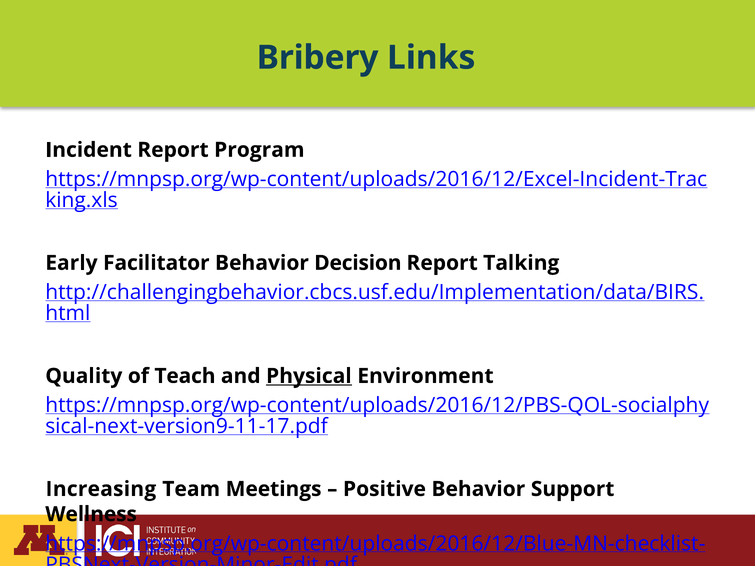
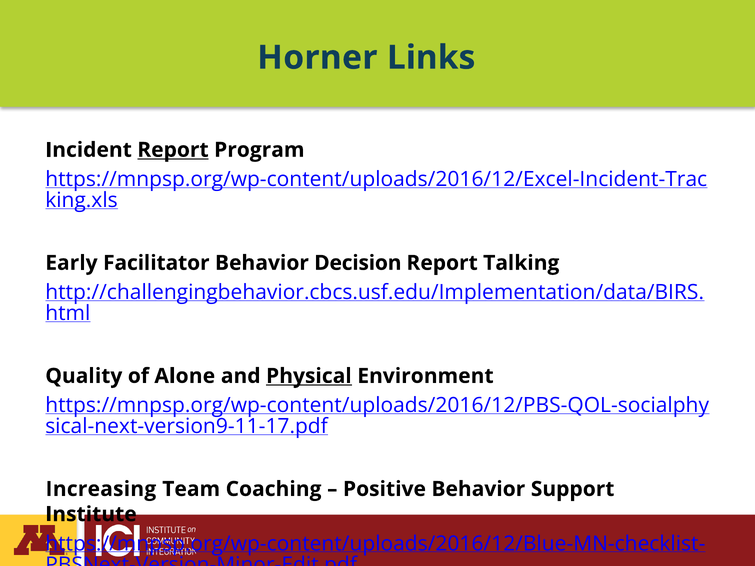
Bribery: Bribery -> Horner (317, 58)
Report underline: none -> present (173, 150)
Teach: Teach -> Alone (185, 376)
Meetings: Meetings -> Coaching (274, 489)
Wellness: Wellness -> Institute (91, 514)
